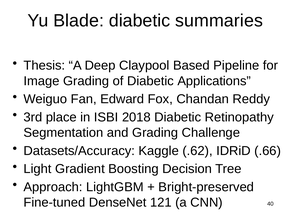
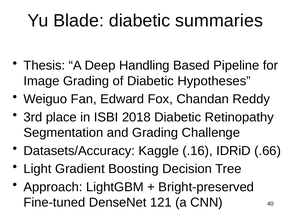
Claypool: Claypool -> Handling (144, 66)
Applications: Applications -> Hypotheses (214, 81)
.62: .62 -> .16 (198, 151)
